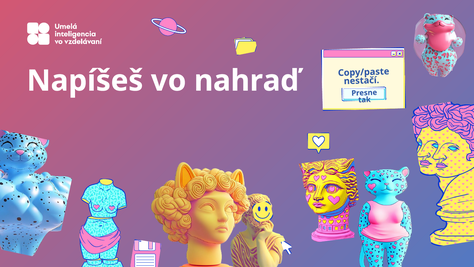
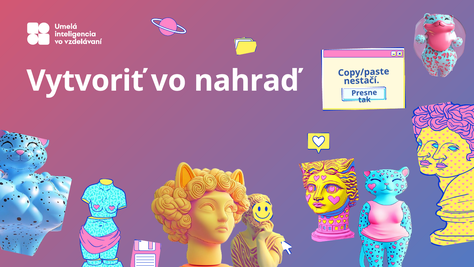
Napíšeš: Napíšeš -> Vytvoriť (85, 81)
